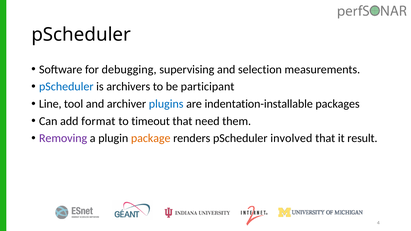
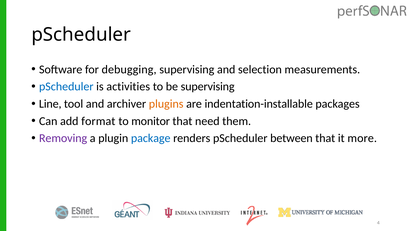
archivers: archivers -> activities (128, 87)
be participant: participant -> supervising (208, 87)
plugins colour: blue -> orange (166, 104)
timeout: timeout -> monitor (151, 121)
package colour: orange -> blue (151, 138)
involved: involved -> between (291, 138)
result: result -> more (362, 138)
